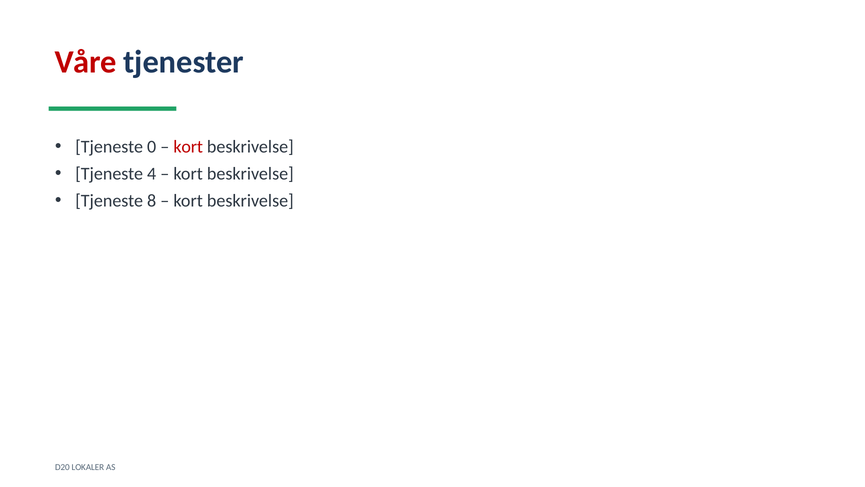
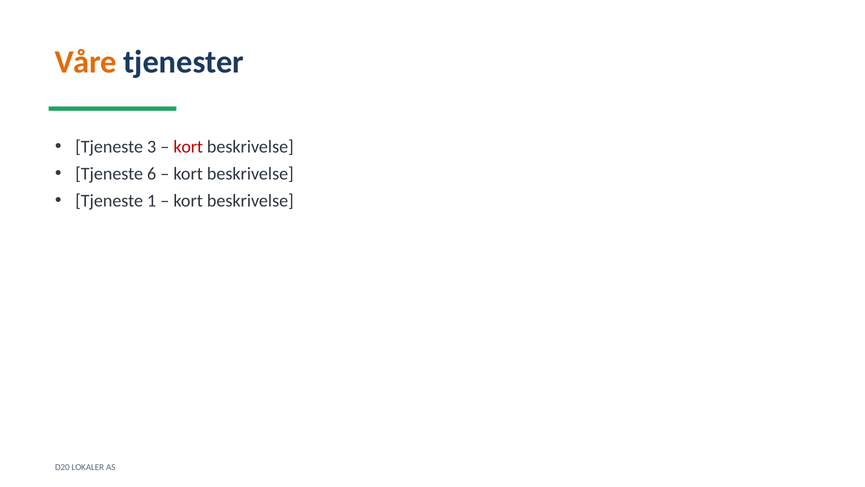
Våre colour: red -> orange (86, 62)
0: 0 -> 3 (152, 147)
4: 4 -> 6 (152, 174)
8: 8 -> 1 (152, 201)
